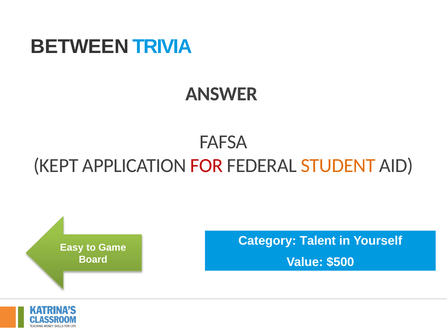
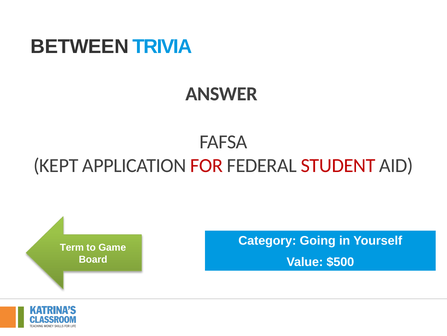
STUDENT colour: orange -> red (338, 165)
Talent: Talent -> Going (318, 240)
Easy: Easy -> Term (72, 247)
